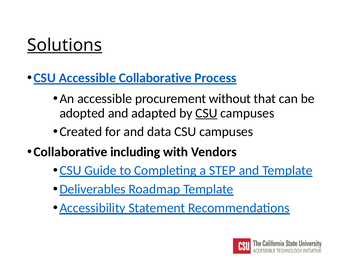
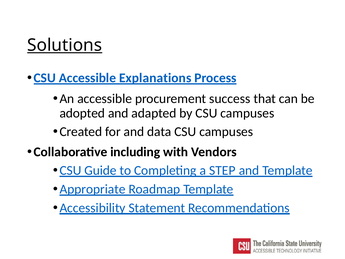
Accessible Collaborative: Collaborative -> Explanations (155, 78)
without: without -> success (230, 99)
CSU underline: present -> none (206, 113)
Deliverables: Deliverables -> Appropriate (93, 189)
